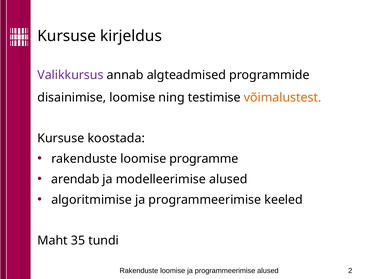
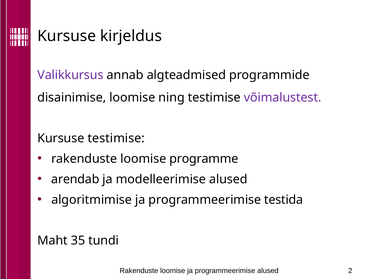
võimalustest colour: orange -> purple (283, 97)
Kursuse koostada: koostada -> testimise (116, 138)
keeled: keeled -> testida (284, 200)
